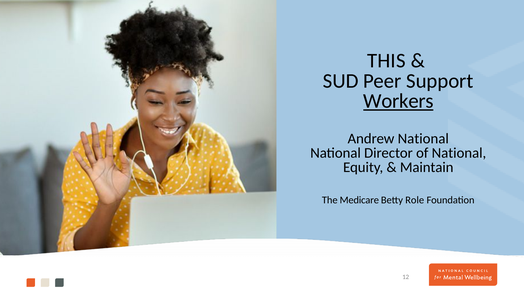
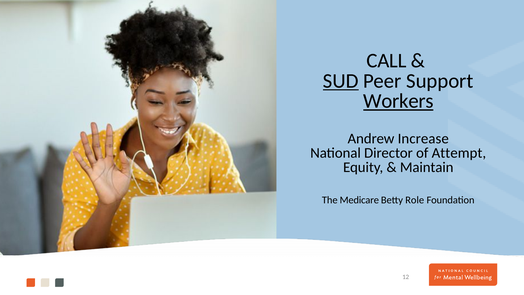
THIS: THIS -> CALL (387, 61)
SUD underline: none -> present (341, 81)
Andrew National: National -> Increase (423, 139)
of National: National -> Attempt (459, 153)
